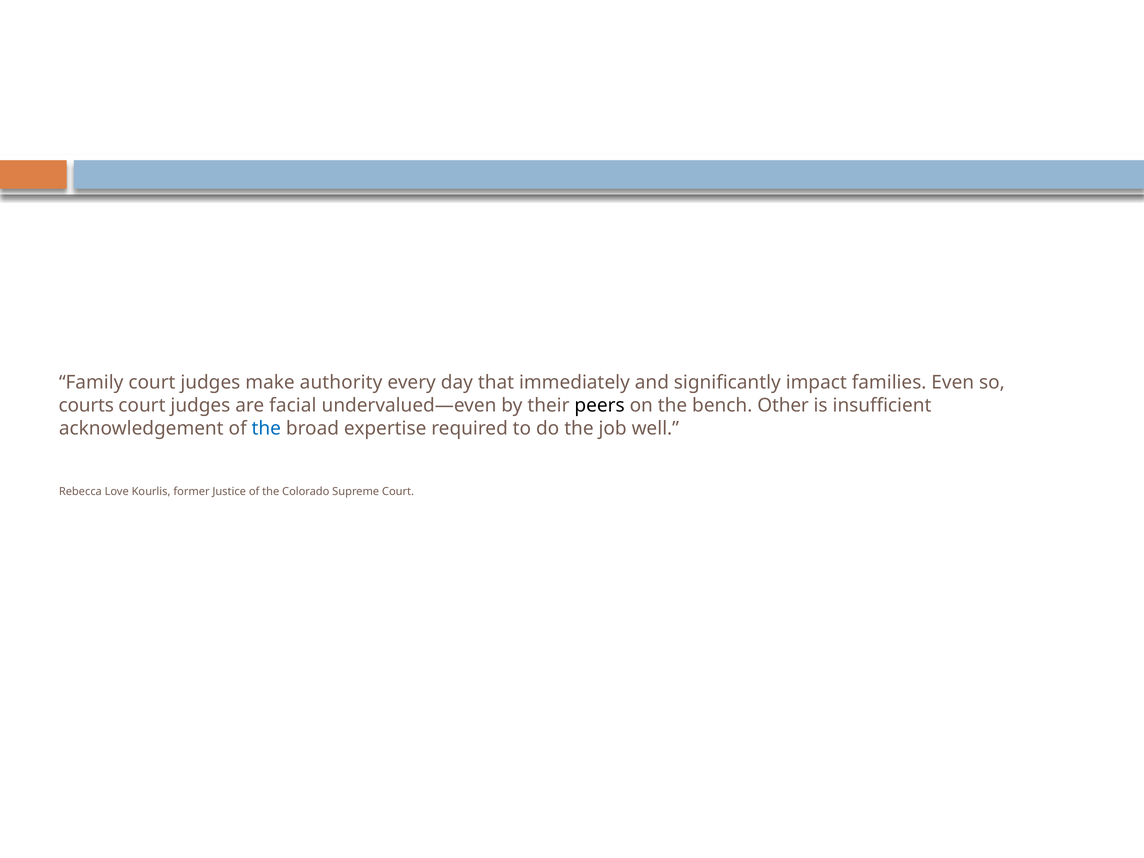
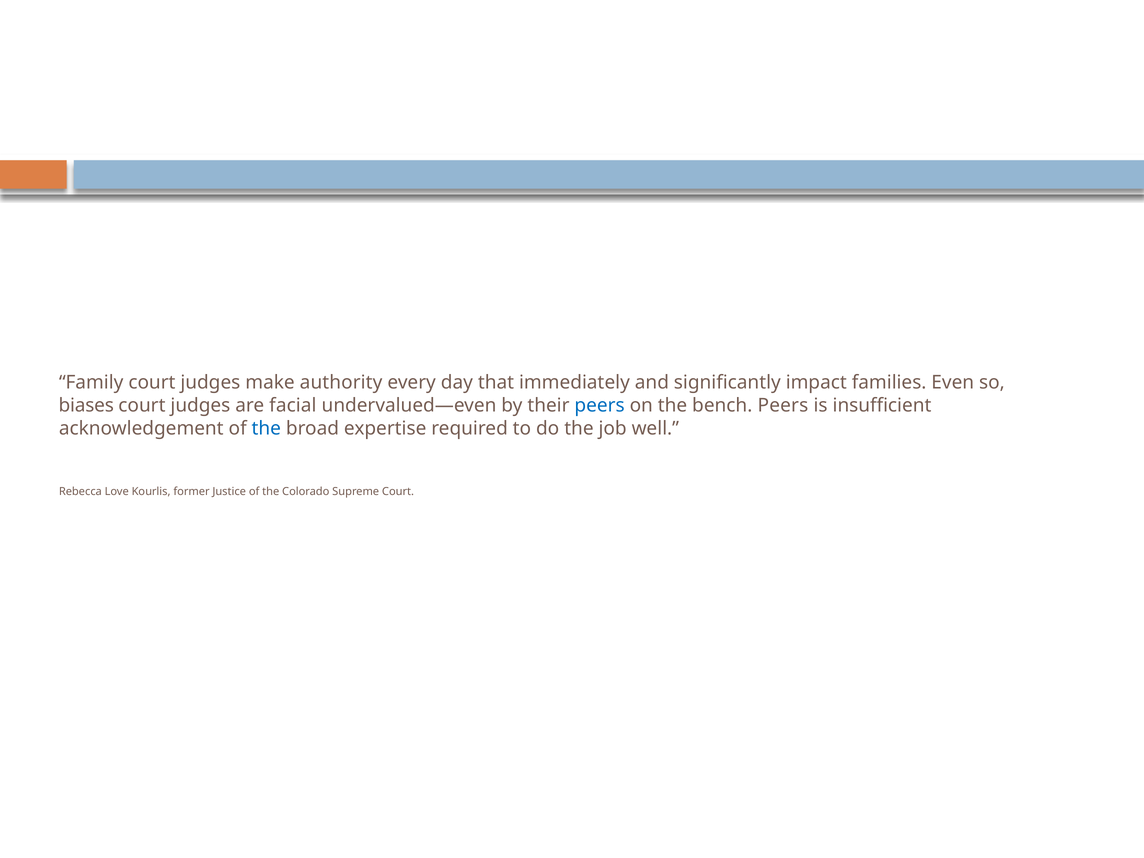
courts: courts -> biases (86, 406)
peers colour: black -> blue (600, 406)
bench Other: Other -> Peers (783, 406)
